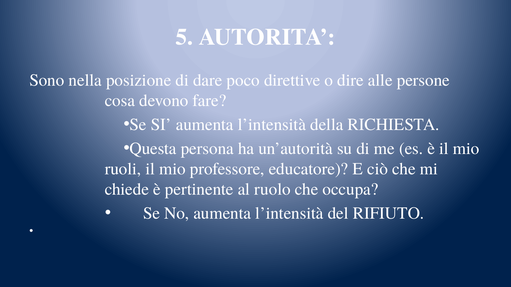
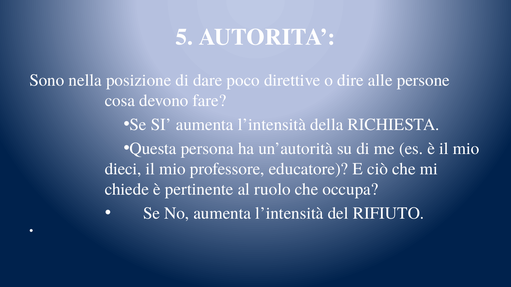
ruoli: ruoli -> dieci (123, 169)
